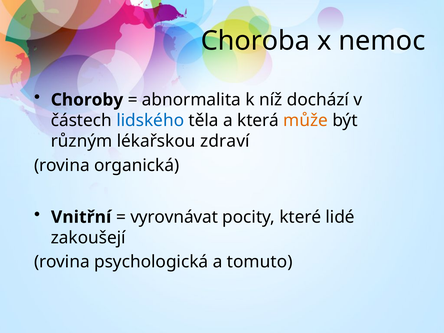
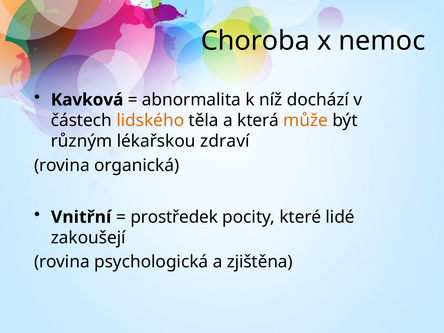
Choroby: Choroby -> Kavková (87, 100)
lidského colour: blue -> orange (150, 121)
vyrovnávat: vyrovnávat -> prostředek (174, 217)
tomuto: tomuto -> zjištěna (260, 262)
